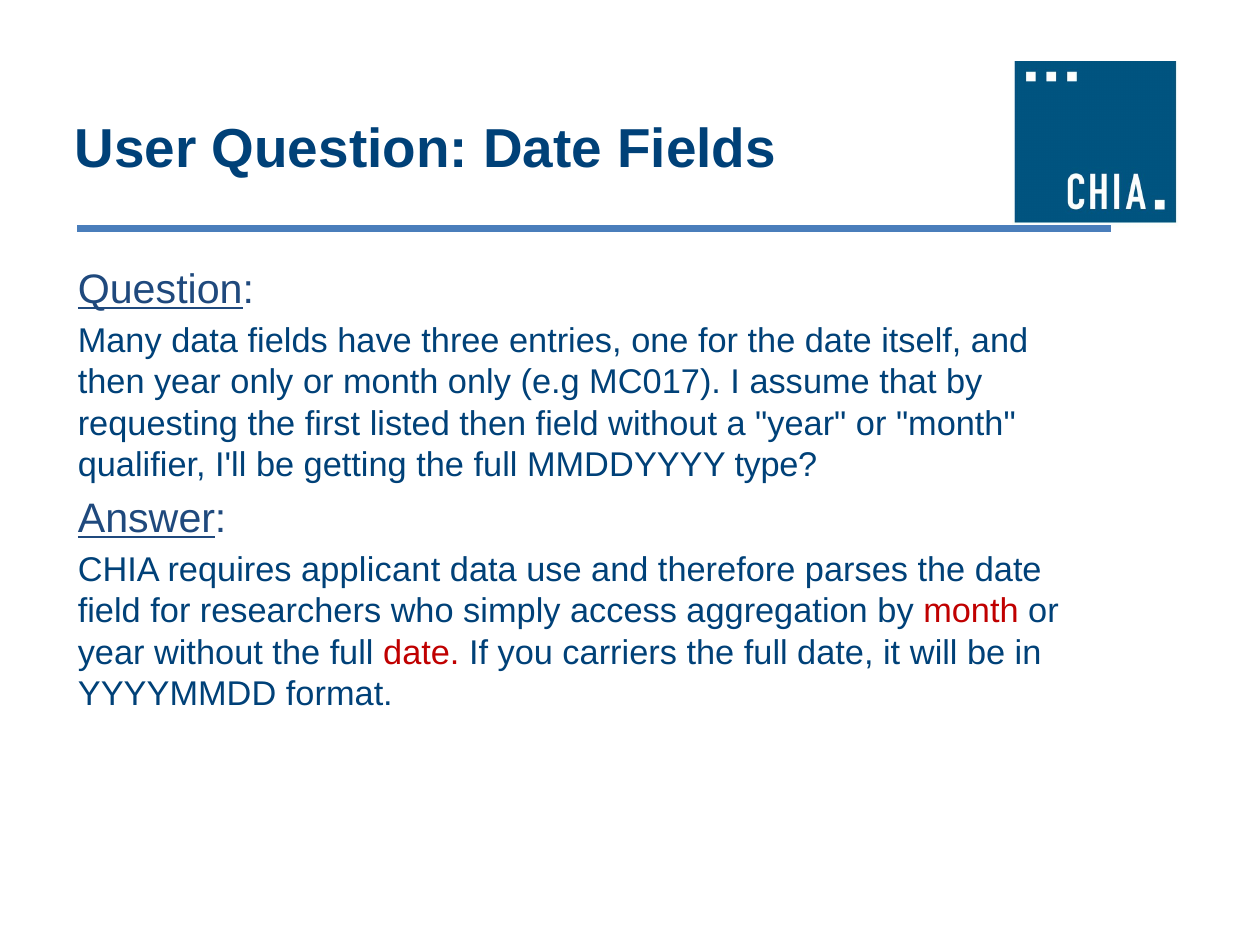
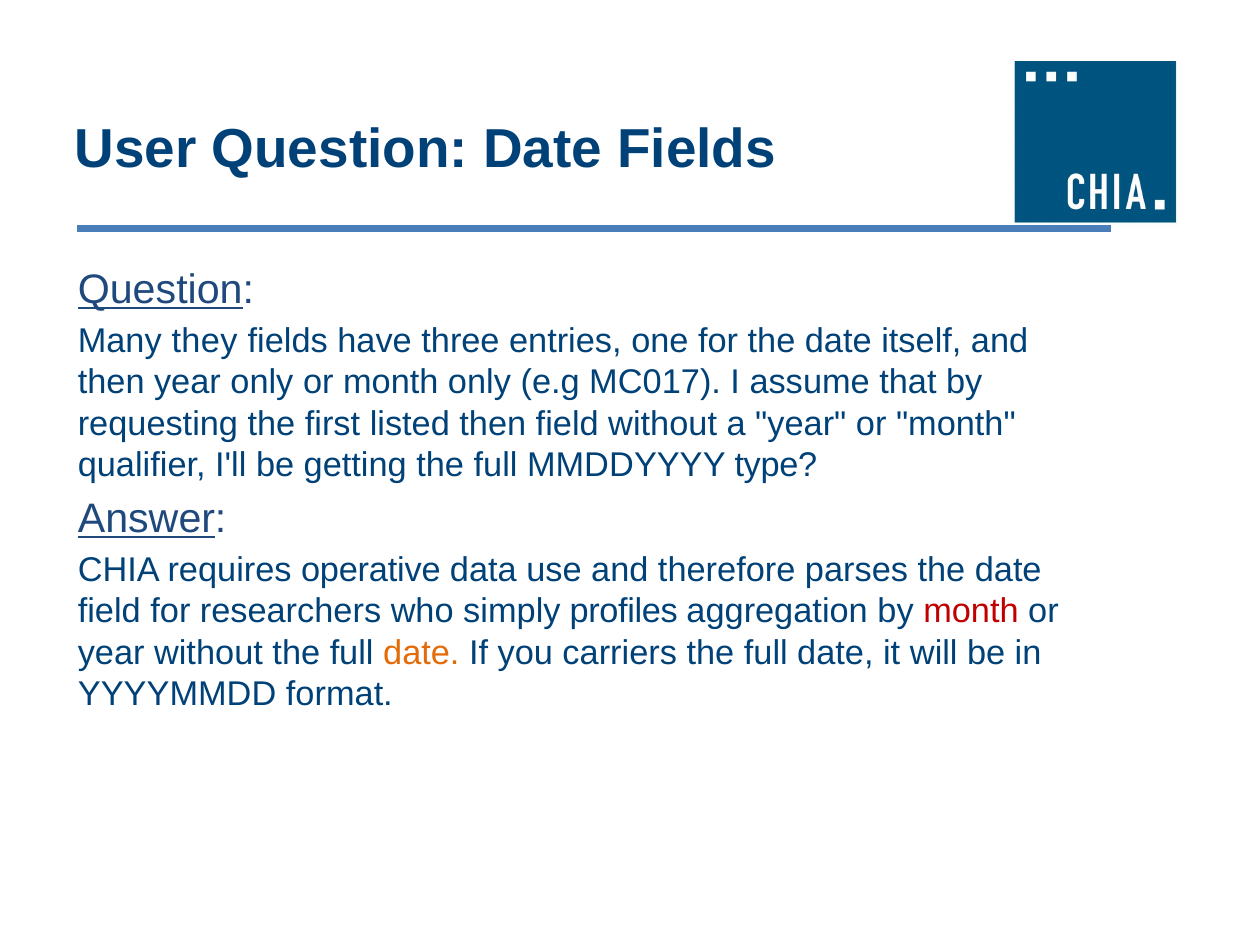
Many data: data -> they (205, 341)
applicant: applicant -> operative (371, 571)
access: access -> profiles (624, 612)
date colour: red -> orange (421, 653)
